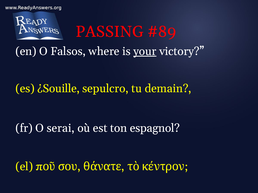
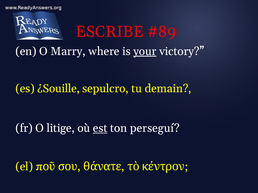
PASSING: PASSING -> ESCRIBE (110, 32)
Falsos: Falsos -> Marry (68, 51)
serai: serai -> litige (61, 129)
est underline: none -> present (100, 129)
espagnol: espagnol -> perseguí (155, 129)
